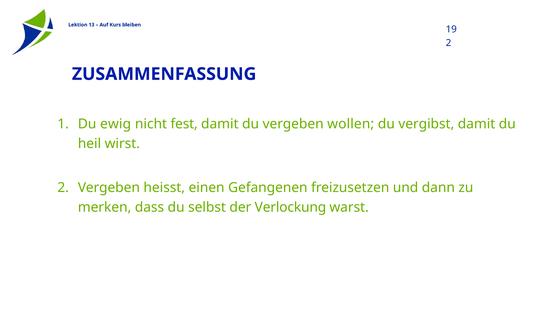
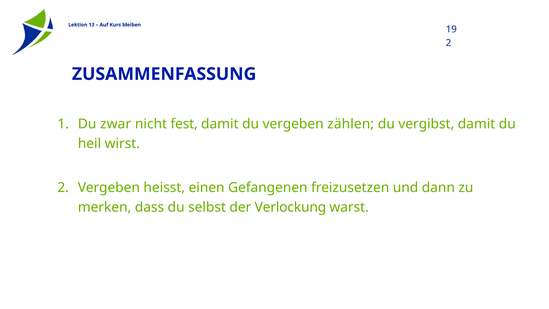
ewig: ewig -> zwar (116, 124)
wollen: wollen -> zählen (351, 124)
